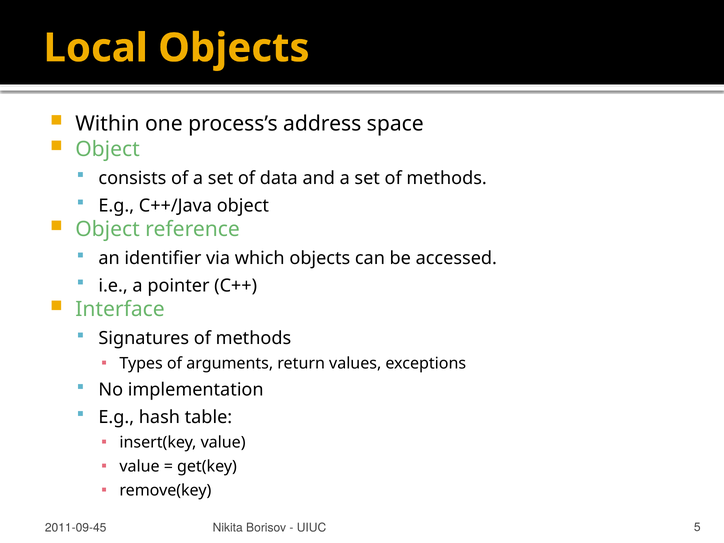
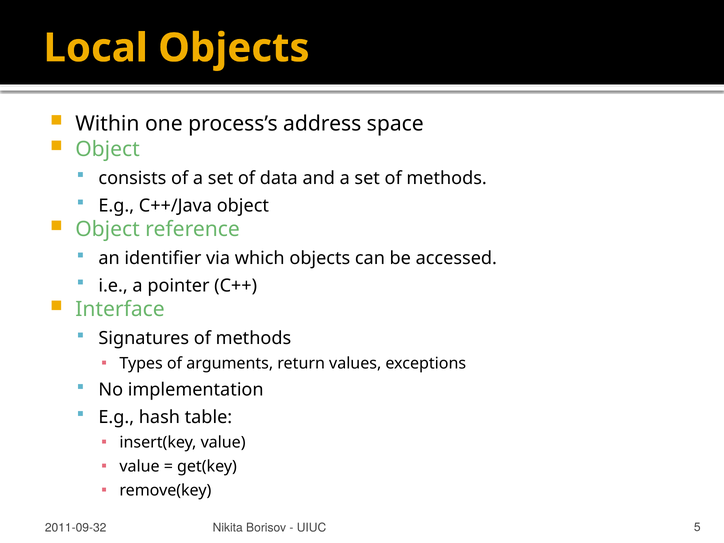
2011-09-45: 2011-09-45 -> 2011-09-32 (76, 528)
